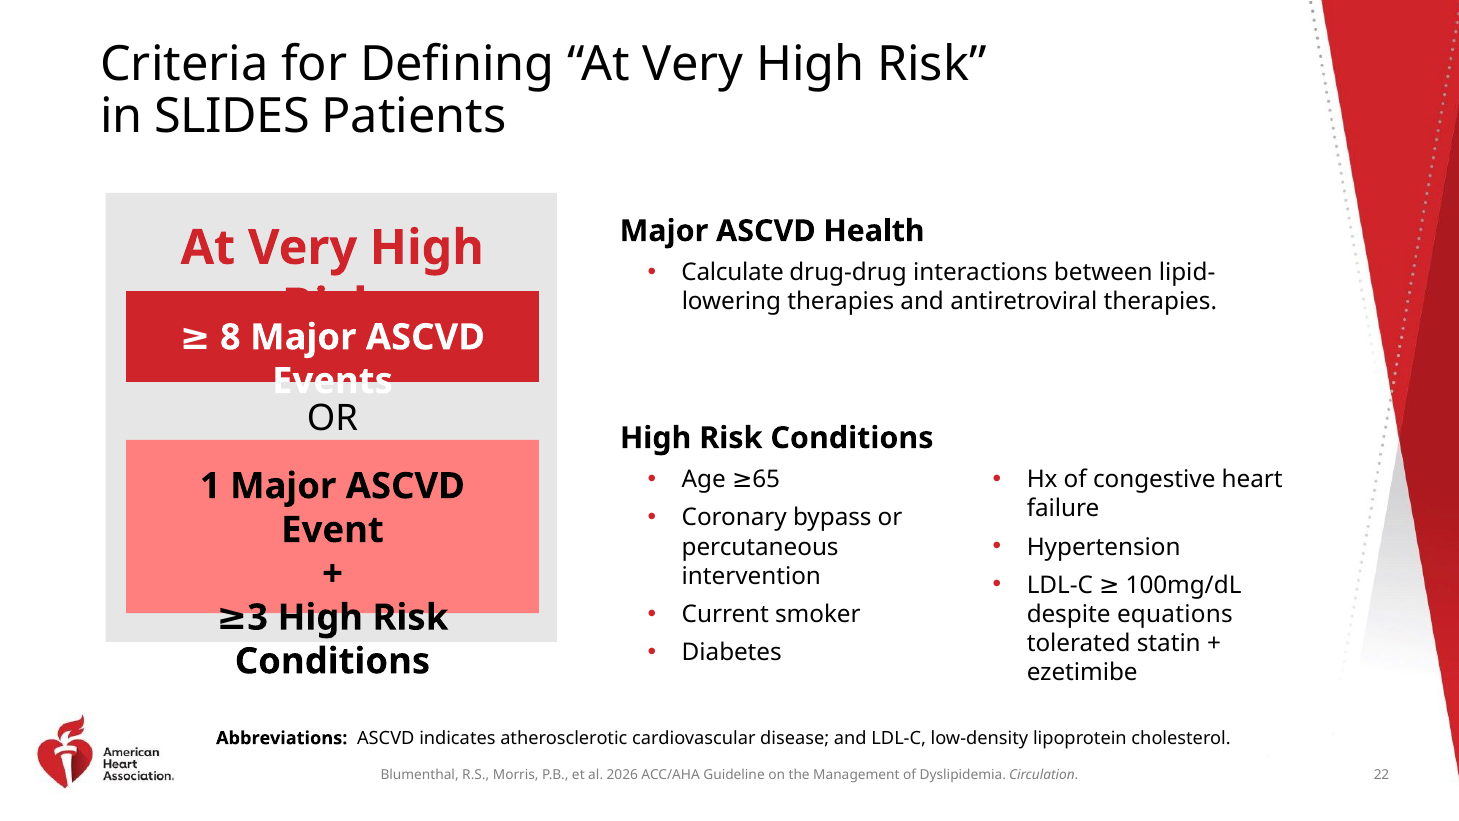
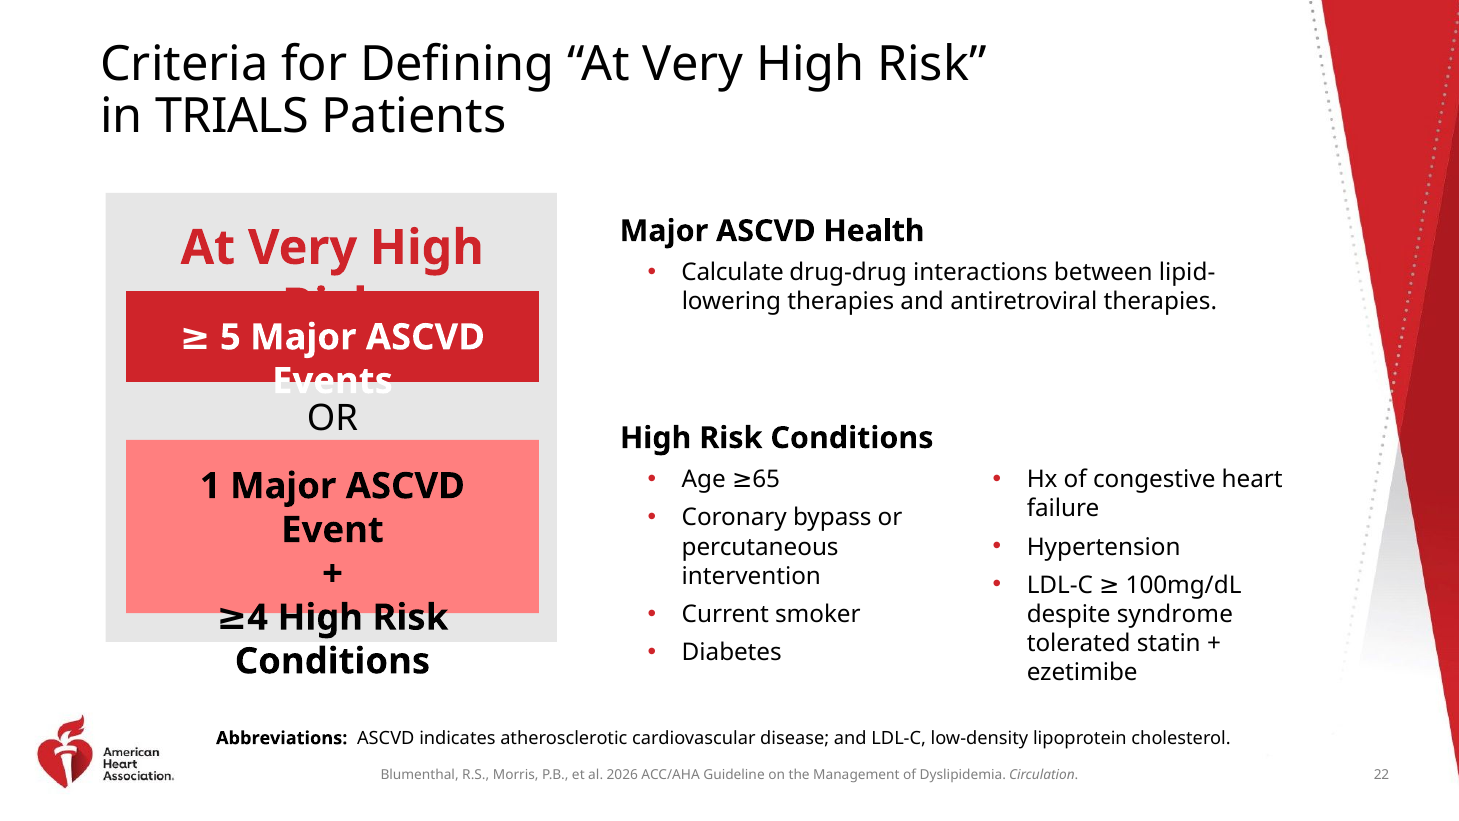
SLIDES: SLIDES -> TRIALS (232, 117)
8: 8 -> 5 (230, 337)
3: 3 -> 4 (258, 617)
equations: equations -> syndrome (1175, 614)
